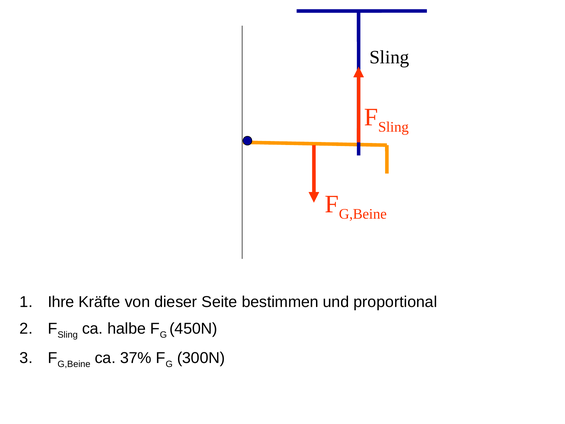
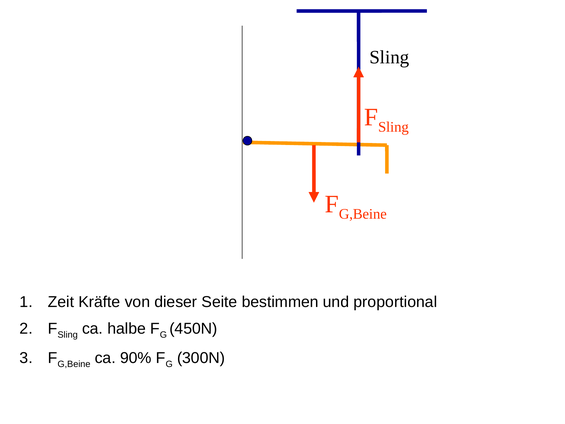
Ihre: Ihre -> Zeit (61, 302)
37%: 37% -> 90% (136, 358)
